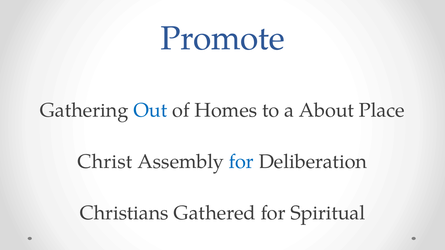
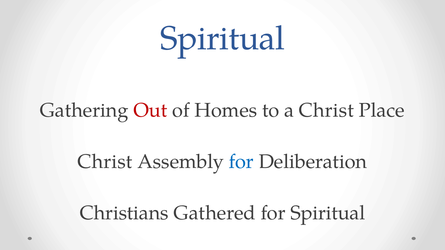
Promote: Promote -> Spiritual (223, 38)
Out colour: blue -> red (150, 110)
a About: About -> Christ (326, 110)
